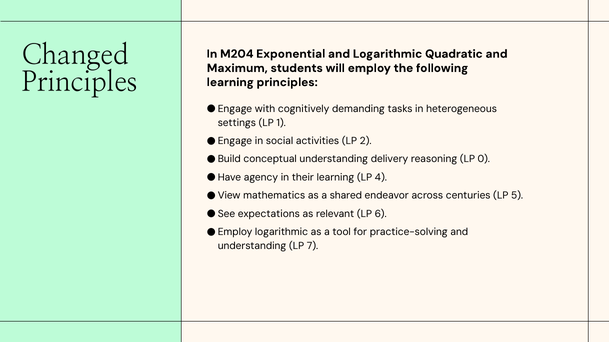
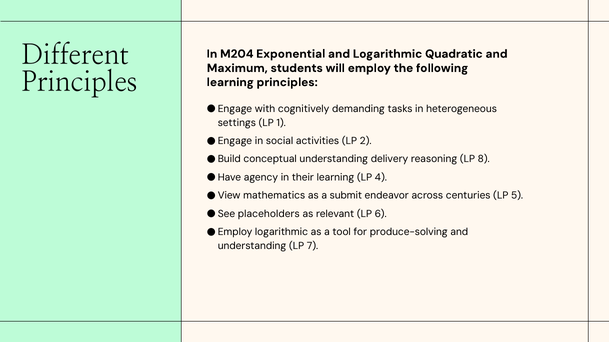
Changed: Changed -> Different (75, 55)
0: 0 -> 8 (484, 159)
shared: shared -> submit (346, 196)
expectations: expectations -> placeholders (269, 214)
practice-solving: practice-solving -> produce-solving (409, 232)
